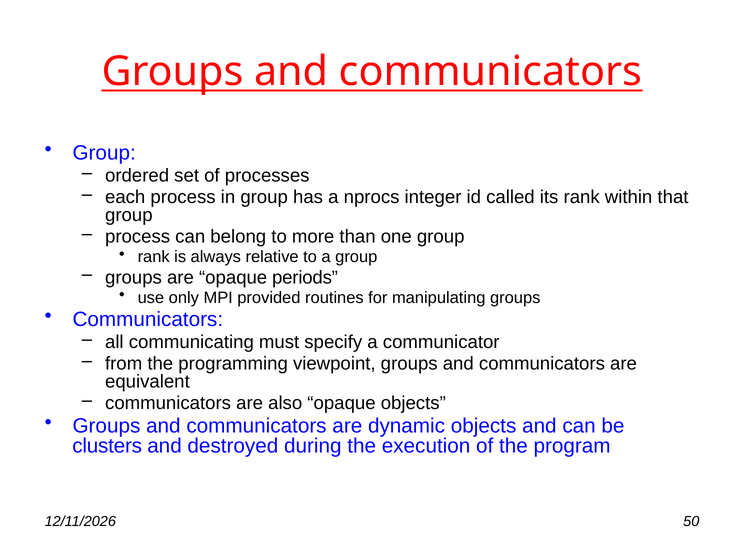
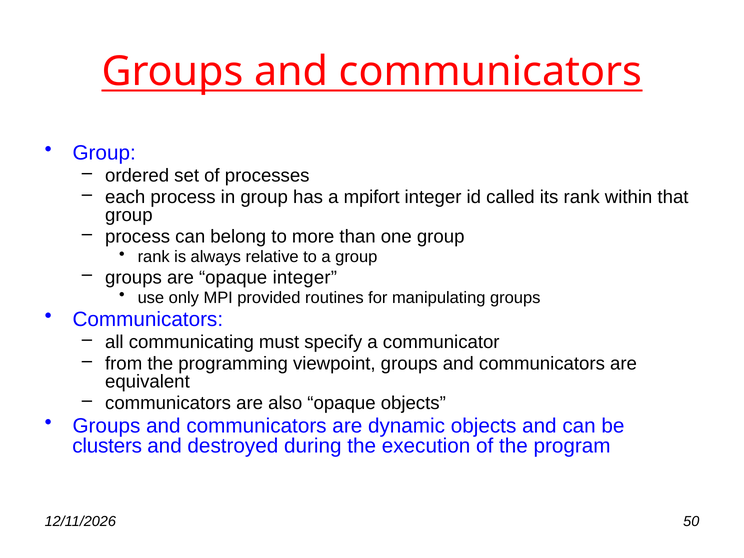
nprocs: nprocs -> mpifort (372, 197)
opaque periods: periods -> integer (305, 277)
